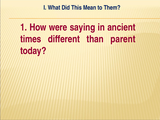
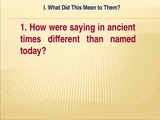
parent: parent -> named (123, 39)
